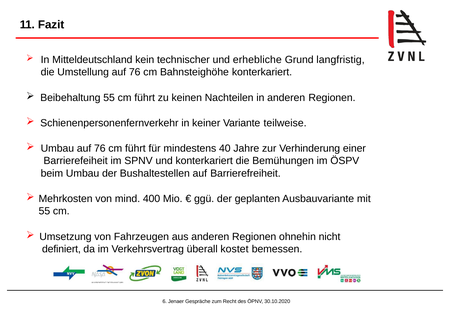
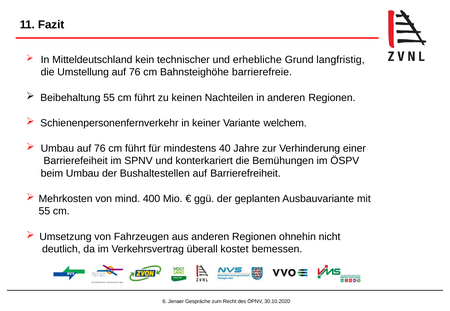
Bahnsteighöhe konterkariert: konterkariert -> barrierefreie (262, 72)
teilweise: teilweise -> welchem (285, 123)
definiert: definiert -> deutlich (61, 250)
